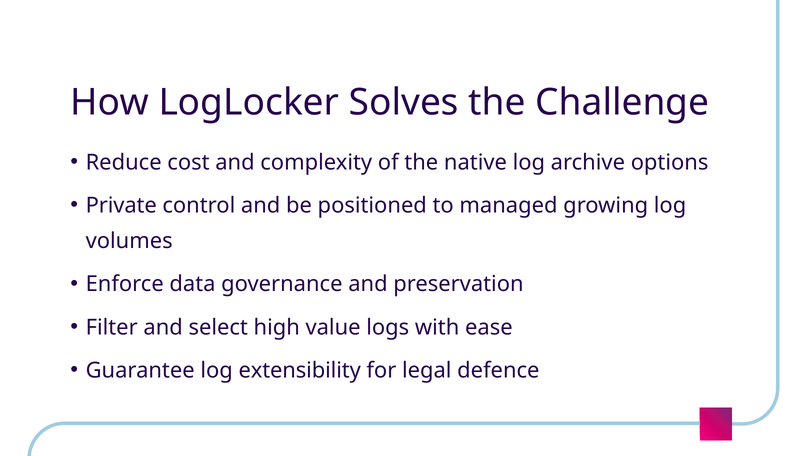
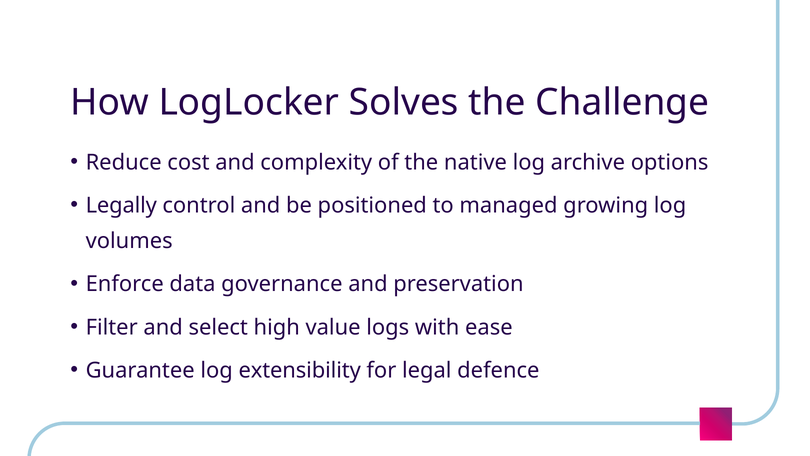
Private: Private -> Legally (121, 205)
